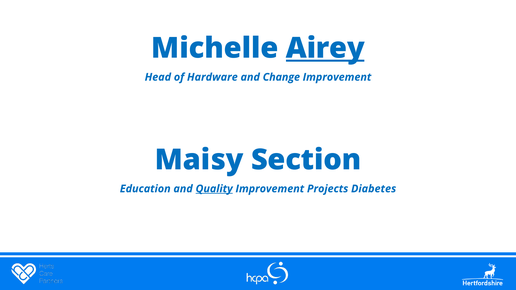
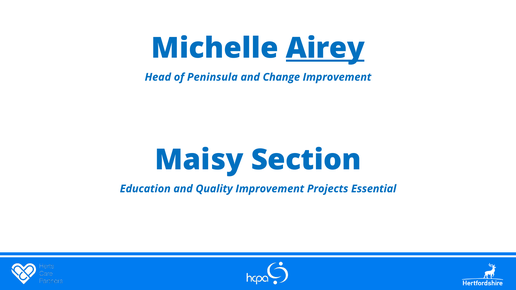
Hardware: Hardware -> Peninsula (212, 77)
Quality underline: present -> none (214, 189)
Diabetes: Diabetes -> Essential (374, 189)
